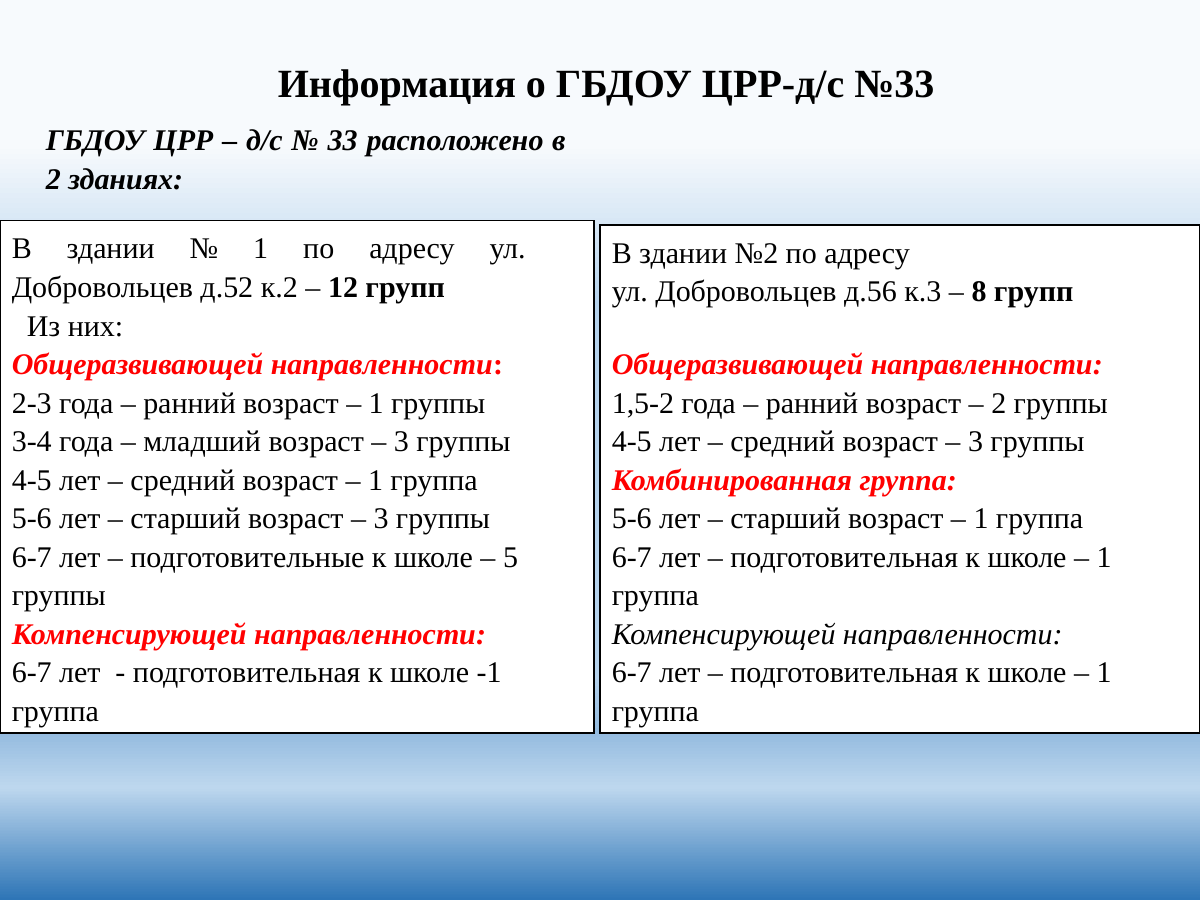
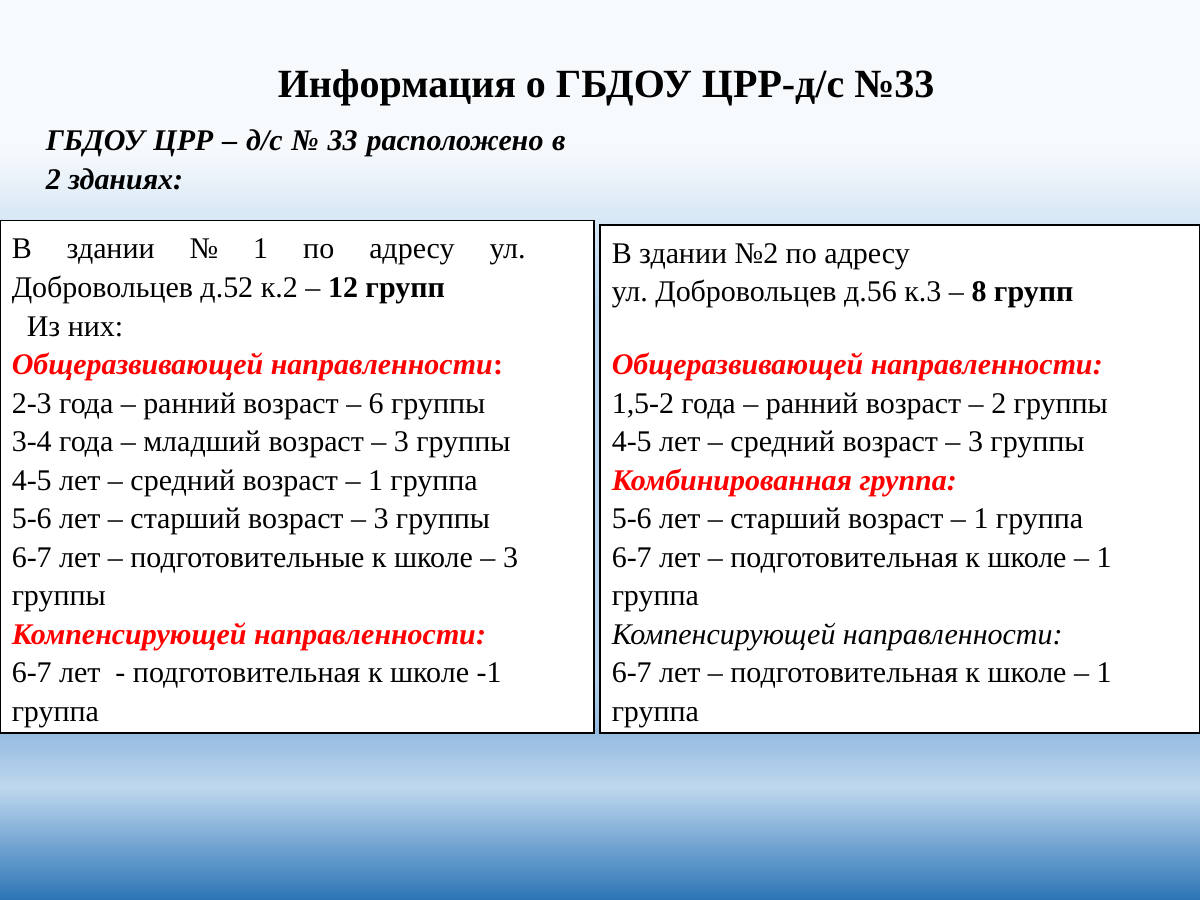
1: 1 -> 6 (376, 403)
5: 5 -> 3 (511, 557)
